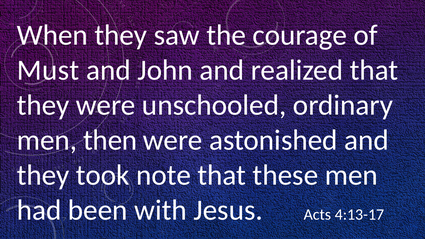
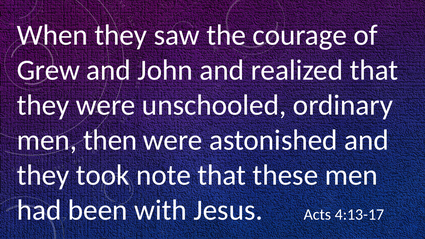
Must: Must -> Grew (48, 70)
